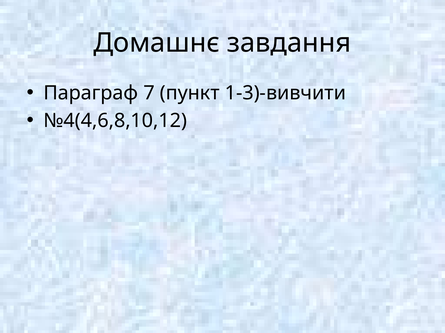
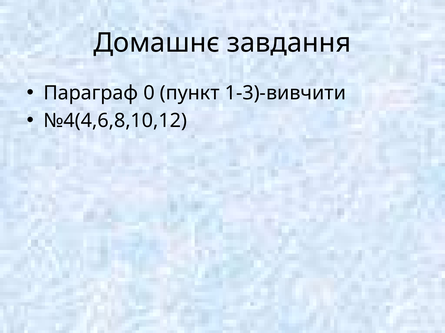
7: 7 -> 0 (149, 93)
